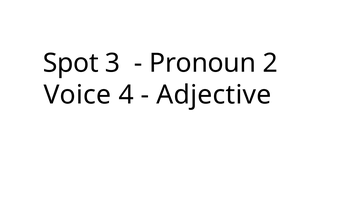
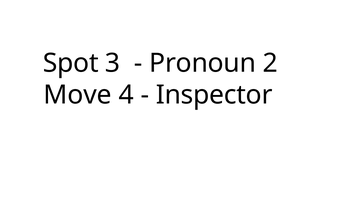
Voice: Voice -> Move (78, 95)
Adjective: Adjective -> Inspector (214, 95)
